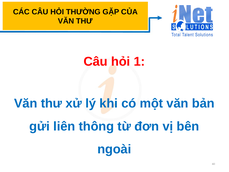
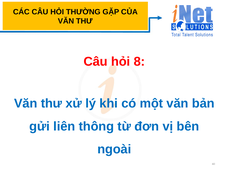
1: 1 -> 8 (139, 61)
